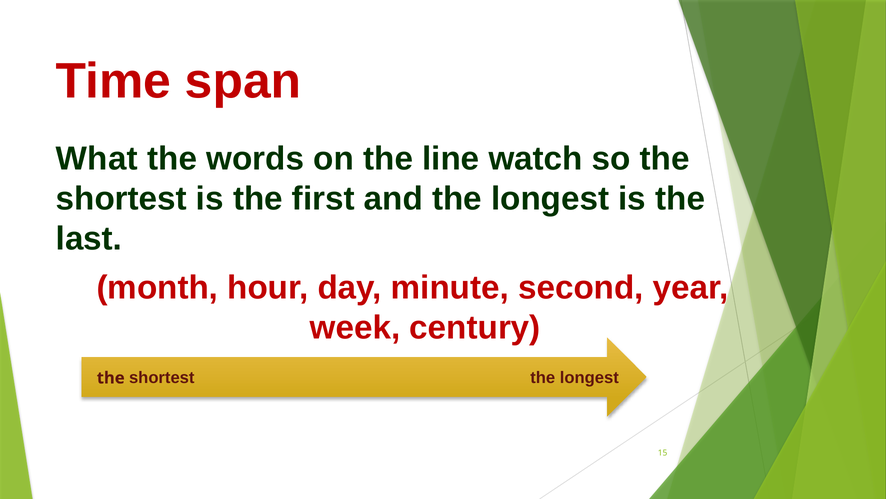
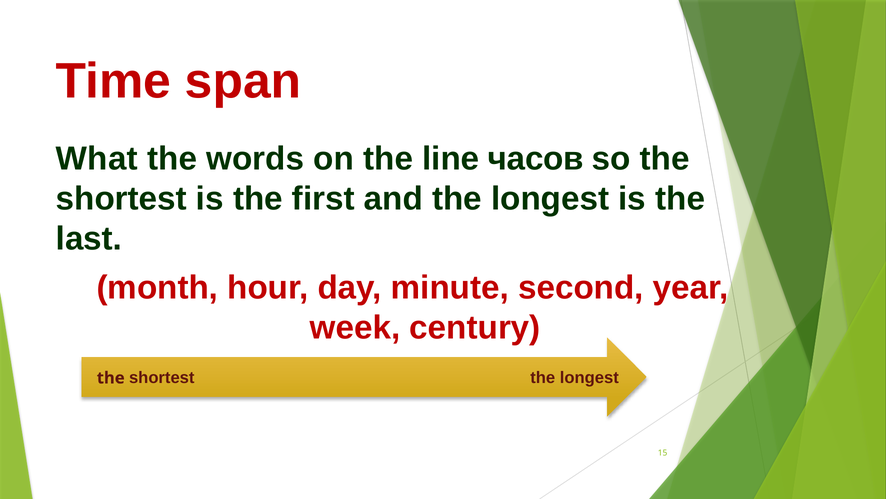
watch: watch -> часов (536, 158)
